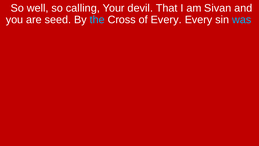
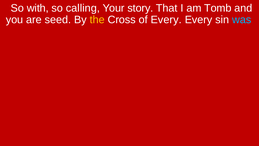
well: well -> with (38, 8)
devil: devil -> story (140, 8)
Sivan: Sivan -> Tomb (218, 8)
the colour: light blue -> yellow (97, 20)
